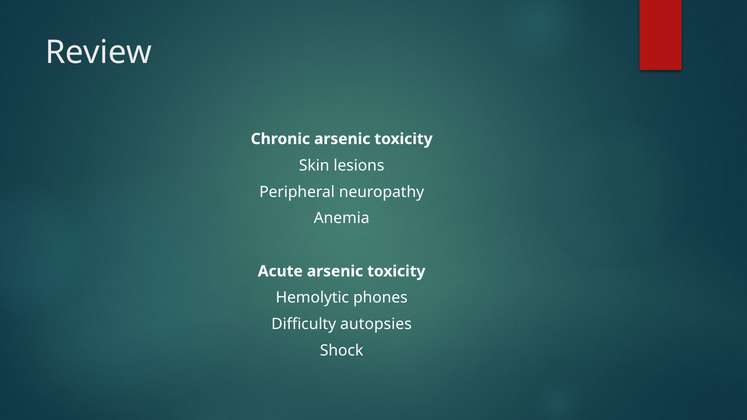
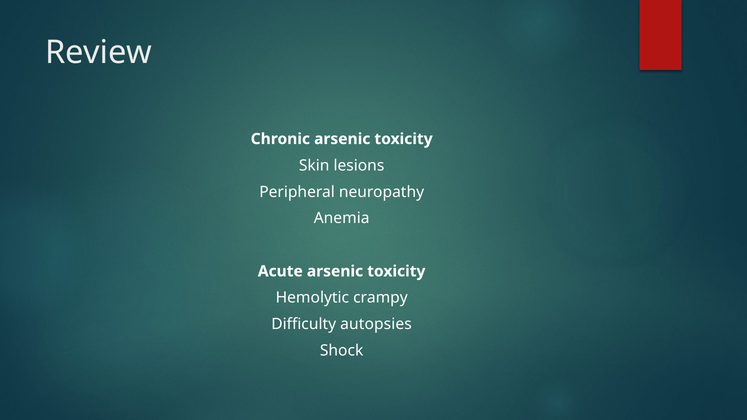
phones: phones -> crampy (380, 298)
